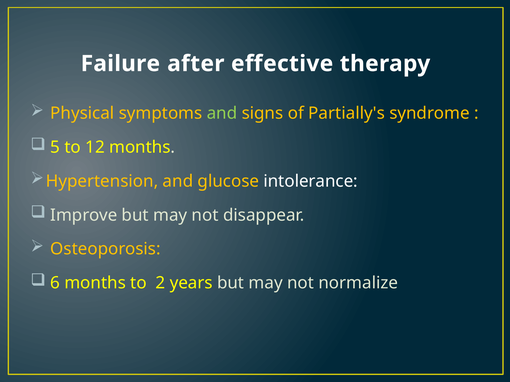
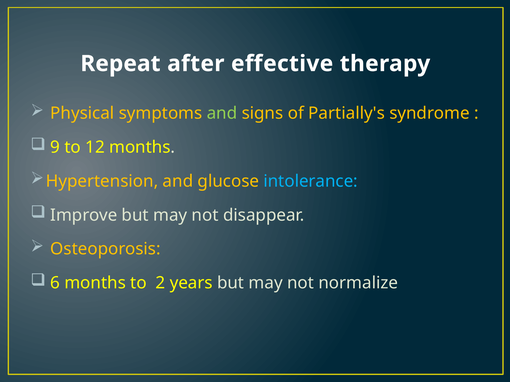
Failure: Failure -> Repeat (120, 64)
5: 5 -> 9 (55, 147)
intolerance colour: white -> light blue (311, 181)
